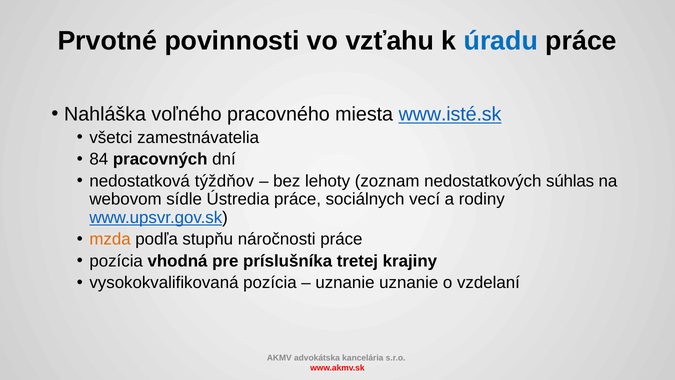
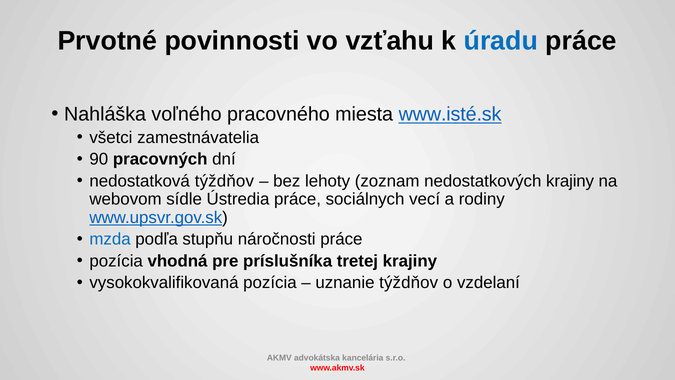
84: 84 -> 90 (99, 159)
nedostatkových súhlas: súhlas -> krajiny (570, 181)
mzda colour: orange -> blue (110, 239)
uznanie uznanie: uznanie -> týždňov (409, 282)
